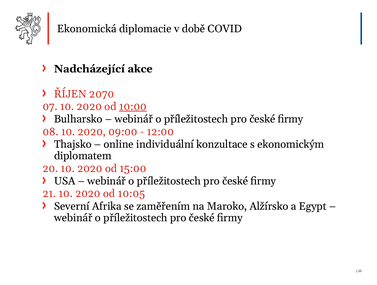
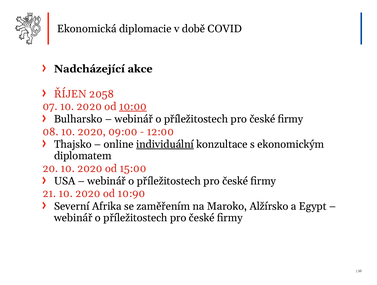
2070: 2070 -> 2058 (102, 94)
individuální underline: none -> present (165, 144)
10:05: 10:05 -> 10:90 (131, 193)
